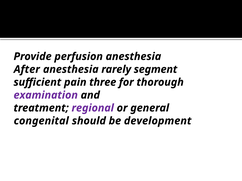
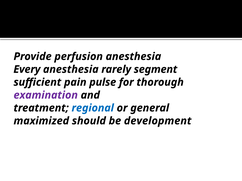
After: After -> Every (27, 70)
three: three -> pulse (103, 82)
regional colour: purple -> blue (93, 108)
congenital: congenital -> maximized (41, 121)
